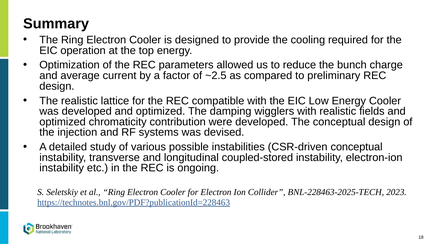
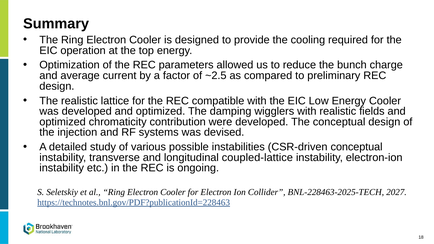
coupled-stored: coupled-stored -> coupled-lattice (257, 158)
2023: 2023 -> 2027 (396, 192)
